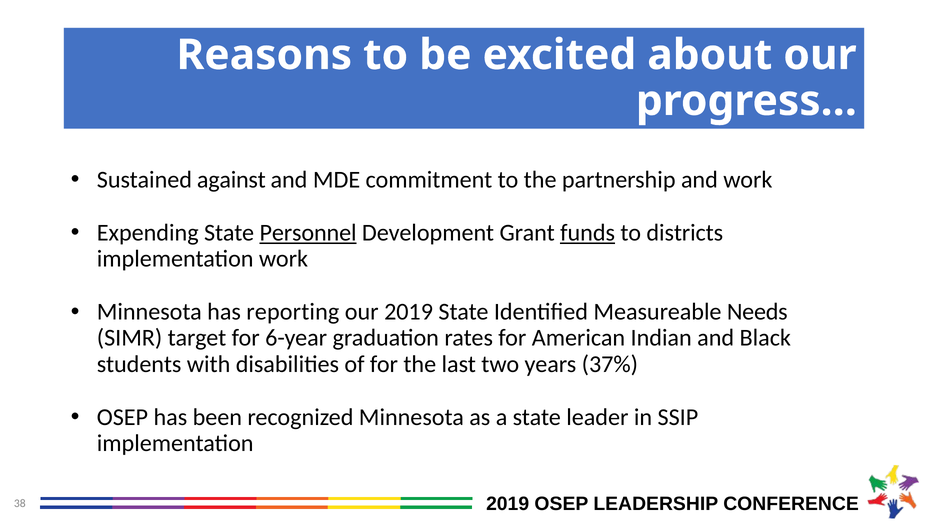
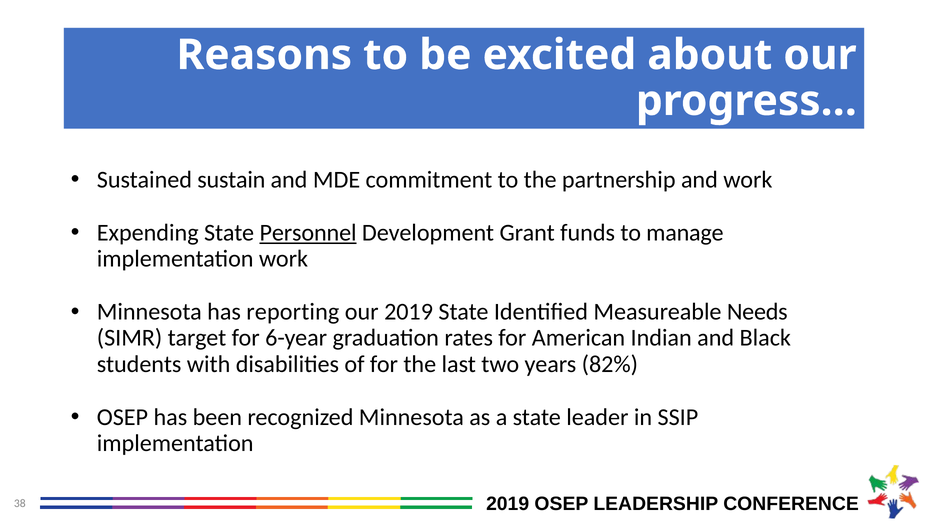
against: against -> sustain (231, 180)
funds underline: present -> none (588, 233)
districts: districts -> manage (685, 233)
37%: 37% -> 82% (610, 364)
